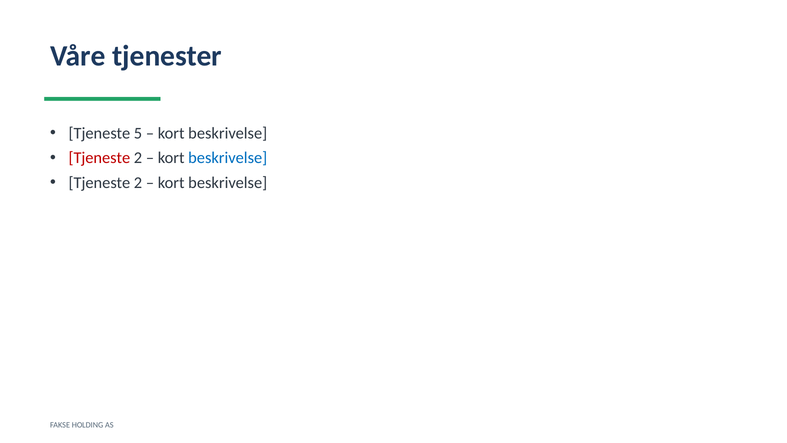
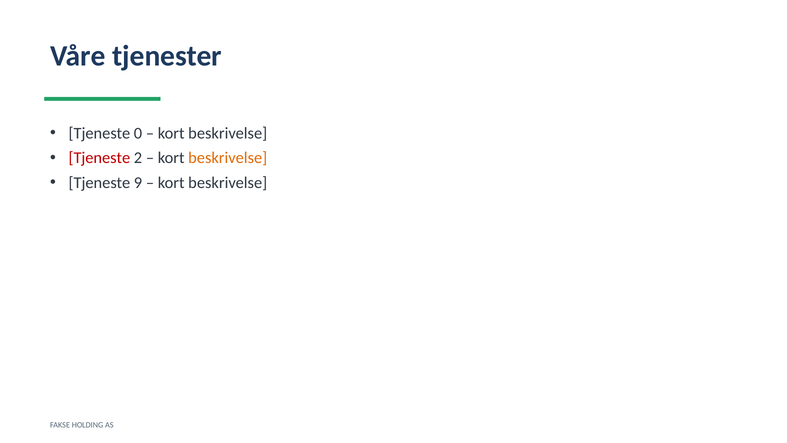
5: 5 -> 0 (138, 133)
beskrivelse colour: blue -> orange (228, 158)
2: 2 -> 9 (138, 183)
